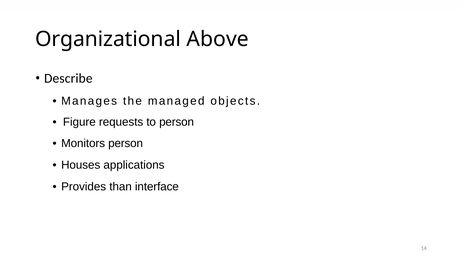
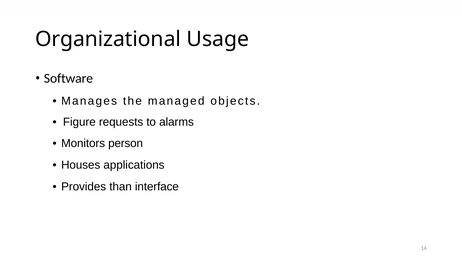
Above: Above -> Usage (218, 39)
Describe: Describe -> Software (68, 78)
to person: person -> alarms (176, 122)
